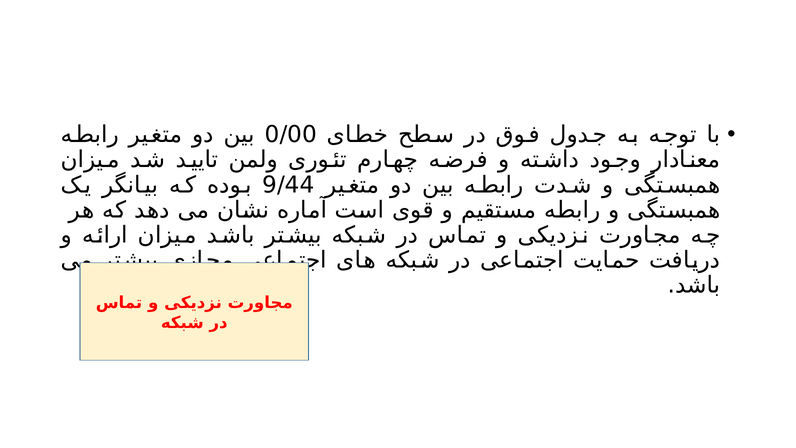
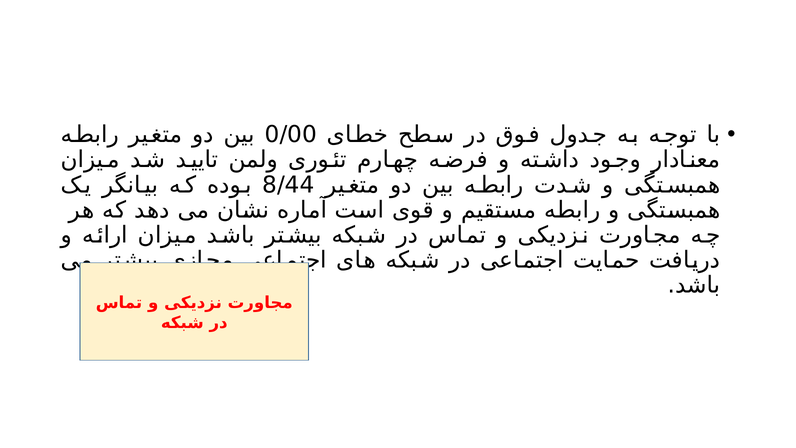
9/44: 9/44 -> 8/44 (288, 185)
